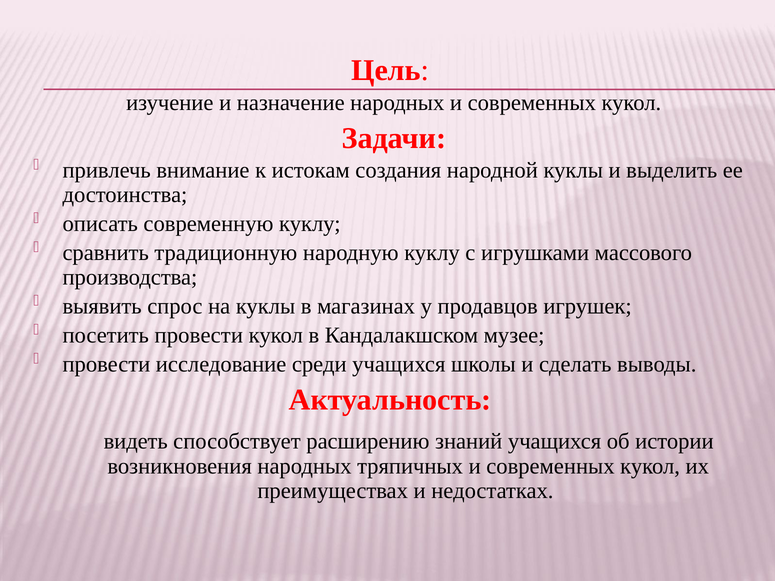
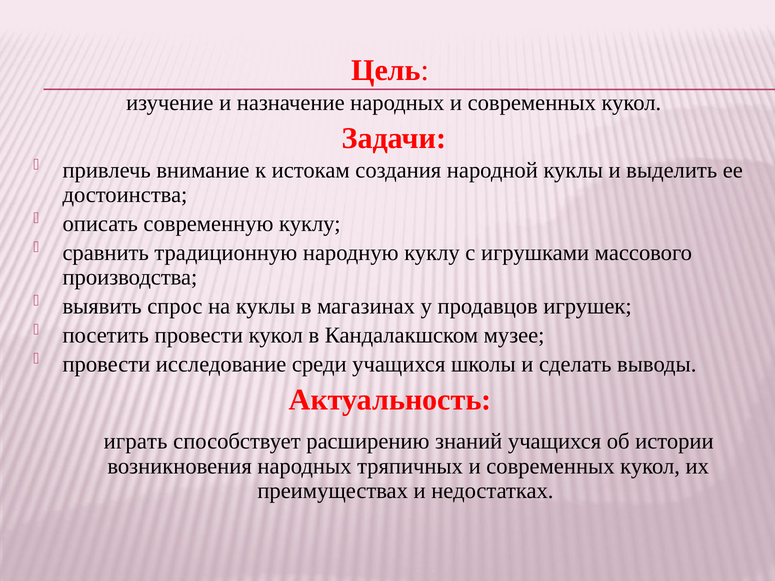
видеть: видеть -> играть (136, 441)
